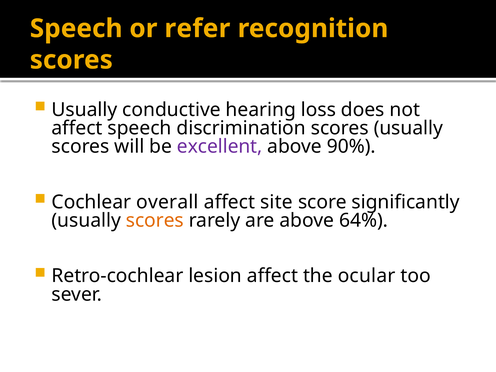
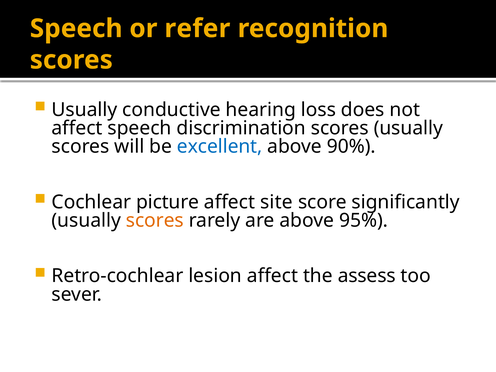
excellent colour: purple -> blue (220, 147)
overall: overall -> picture (168, 202)
64%: 64% -> 95% (364, 221)
ocular: ocular -> assess (367, 276)
